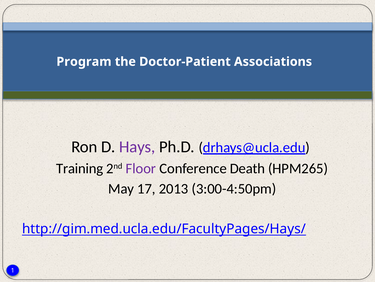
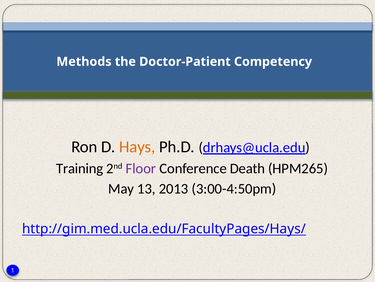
Program: Program -> Methods (84, 62)
Associations: Associations -> Competency (273, 62)
Hays colour: purple -> orange (137, 146)
17: 17 -> 13 (146, 188)
